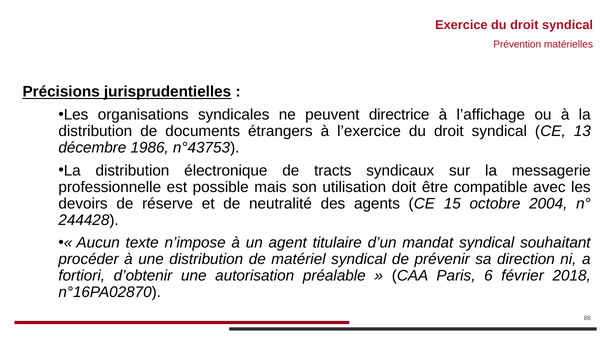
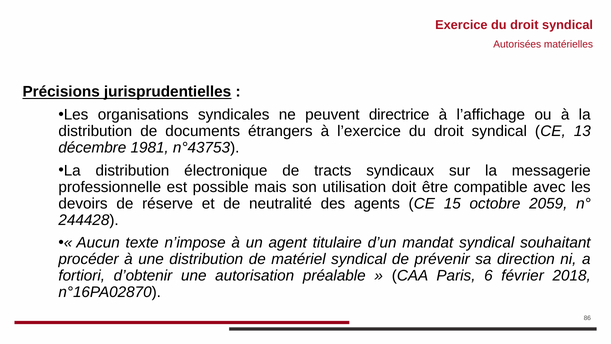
Prévention: Prévention -> Autorisées (517, 44)
1986: 1986 -> 1981 (150, 147)
2004: 2004 -> 2059 (548, 203)
